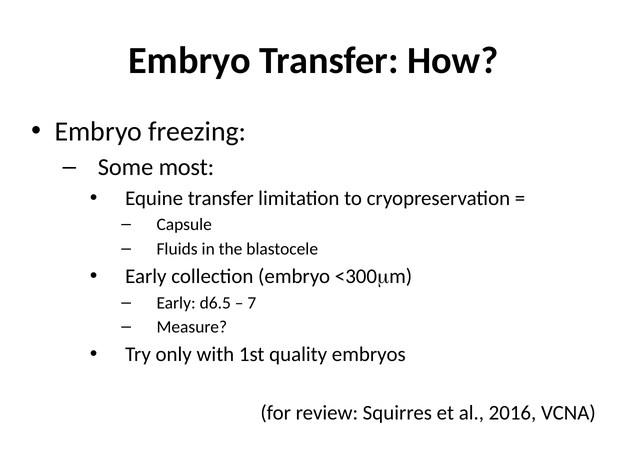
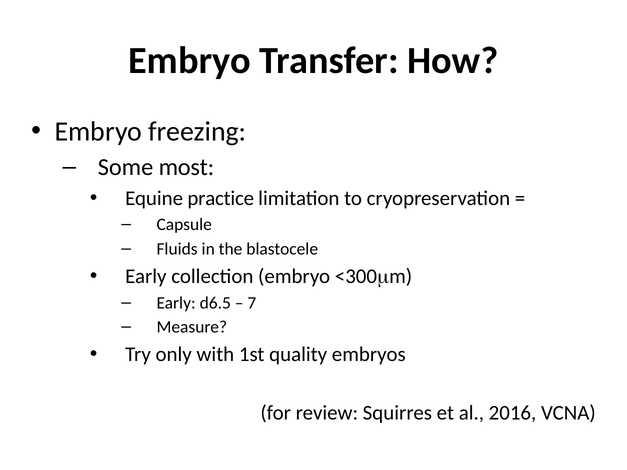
Equine transfer: transfer -> practice (221, 199)
